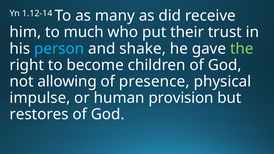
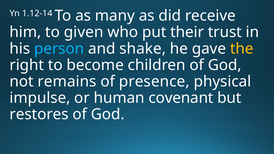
much: much -> given (84, 32)
the colour: light green -> yellow (242, 49)
allowing: allowing -> remains (67, 81)
provision: provision -> covenant (181, 98)
